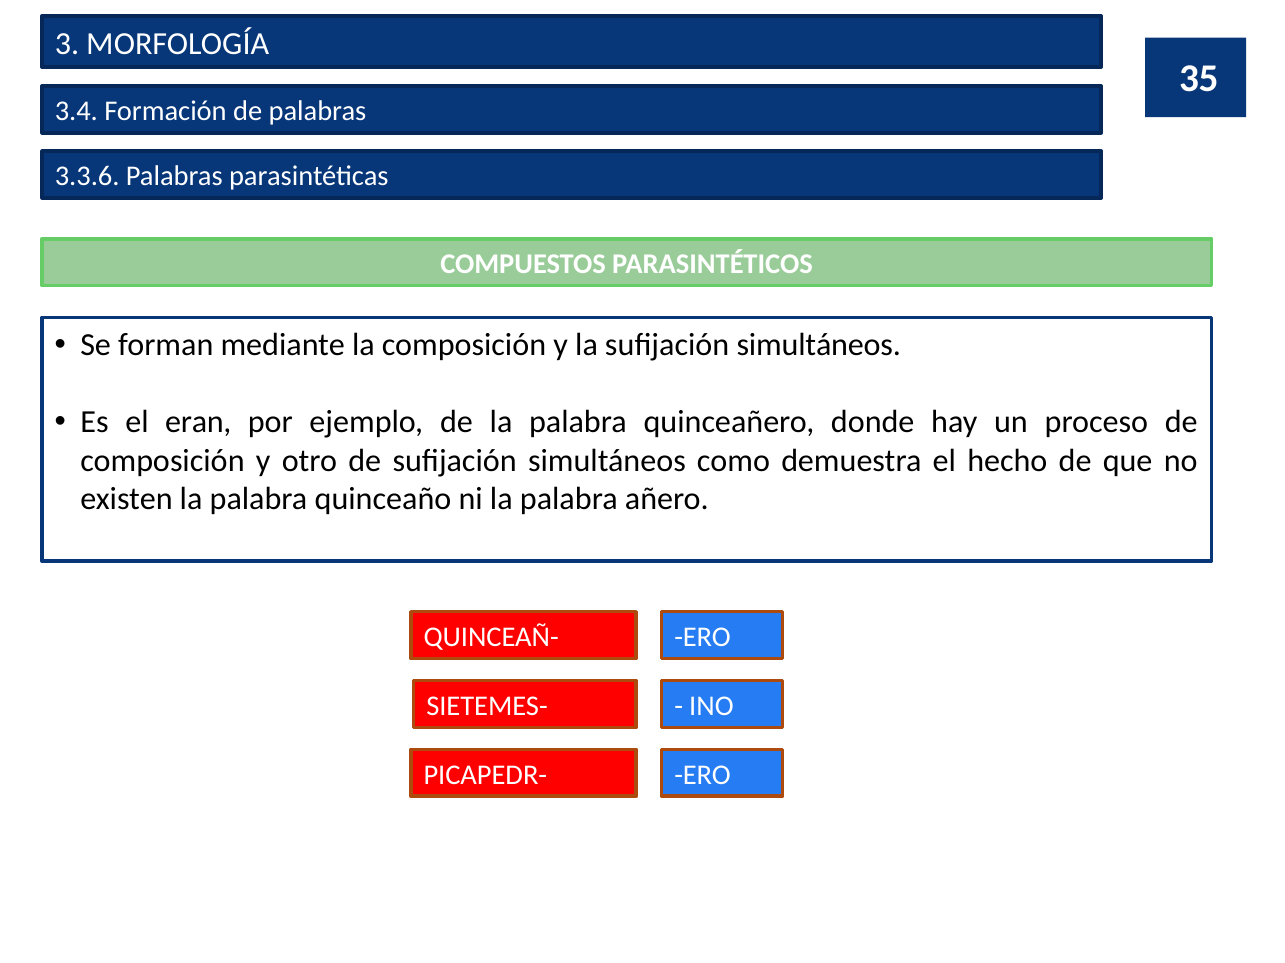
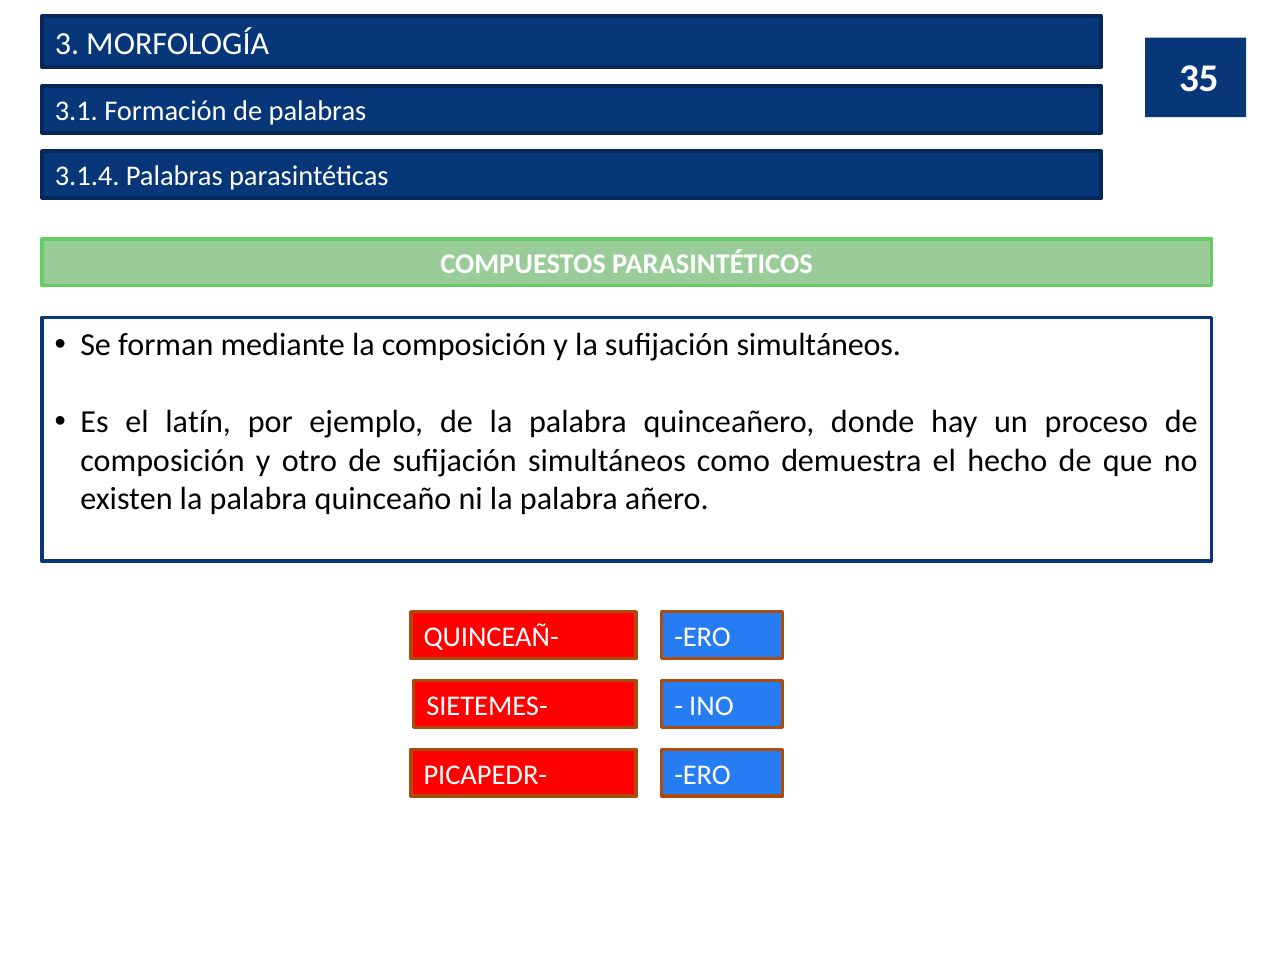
3.4: 3.4 -> 3.1 (76, 112)
3.3.6: 3.3.6 -> 3.1.4 (87, 177)
eran: eran -> latín (198, 423)
